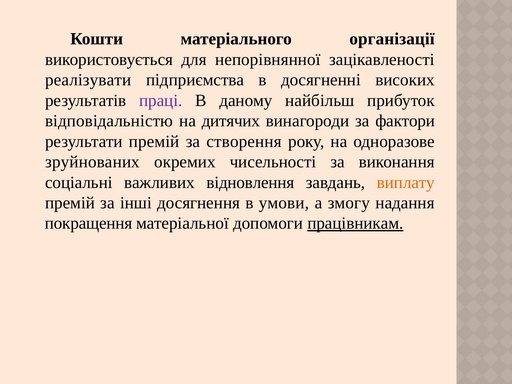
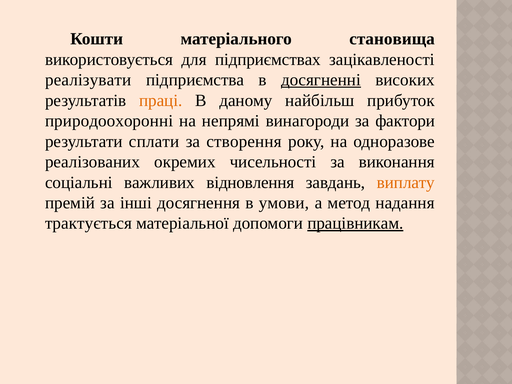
організації: організації -> становища (392, 39)
непорівнянної: непорівнянної -> підприємствах (268, 59)
досягненні underline: none -> present (321, 80)
праці colour: purple -> orange (161, 100)
відповідальністю: відповідальністю -> природоохоронні (109, 121)
дитячих: дитячих -> непрямі (231, 121)
результати премій: премій -> сплати (154, 141)
зруйнованих: зруйнованих -> реалізованих (93, 162)
змогу: змогу -> метод (349, 203)
покращення: покращення -> трактується (88, 223)
